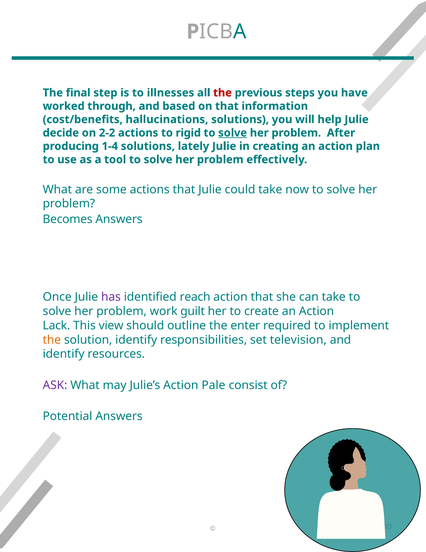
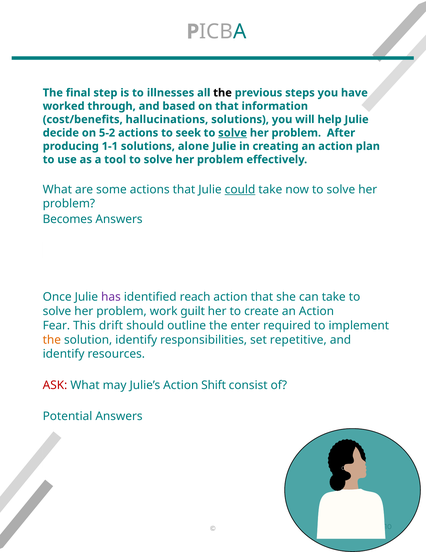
the colour: red -> black (223, 93)
2-2: 2-2 -> 5-2 (107, 133)
rigid: rigid -> seek (188, 133)
1-4: 1-4 -> 1-1 (110, 146)
lately: lately -> alone (193, 146)
could underline: none -> present (240, 189)
Lack: Lack -> Fear (56, 325)
view: view -> drift (111, 325)
television: television -> repetitive (298, 339)
ASK colour: purple -> red (55, 385)
Pale: Pale -> Shift (214, 385)
